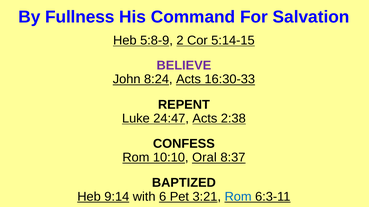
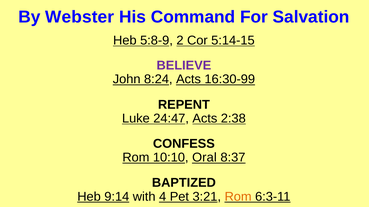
Fullness: Fullness -> Webster (80, 17)
16:30-33: 16:30-33 -> 16:30-99 (230, 79)
6: 6 -> 4 (163, 197)
Rom colour: blue -> orange (238, 197)
